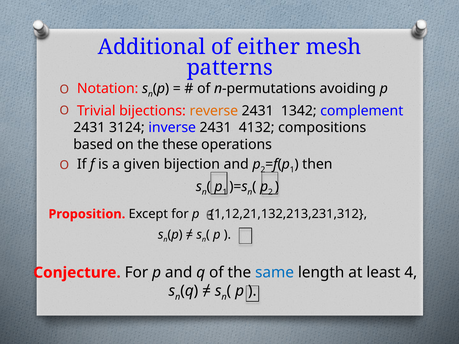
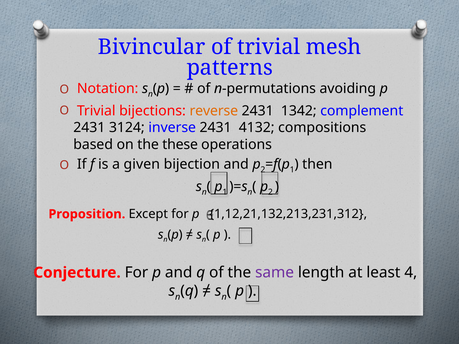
Additional: Additional -> Bivincular (152, 47)
of either: either -> trivial (269, 47)
same colour: blue -> purple (275, 273)
